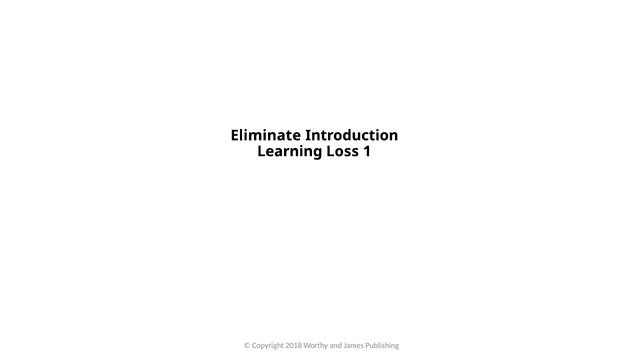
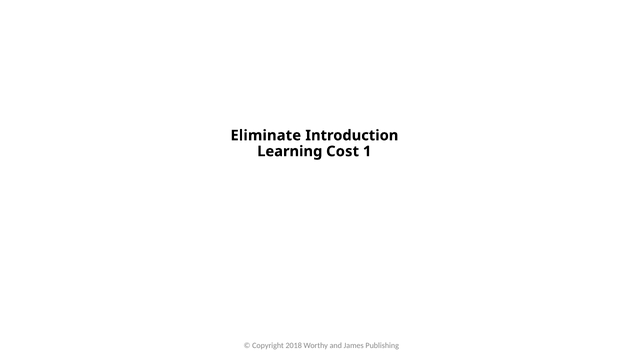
Loss: Loss -> Cost (343, 151)
